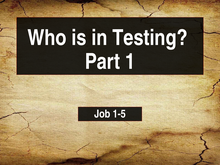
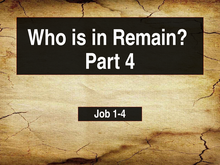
Testing: Testing -> Remain (150, 38)
1: 1 -> 4 (130, 62)
1-5: 1-5 -> 1-4 (119, 114)
